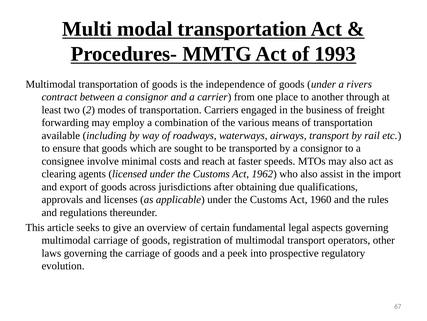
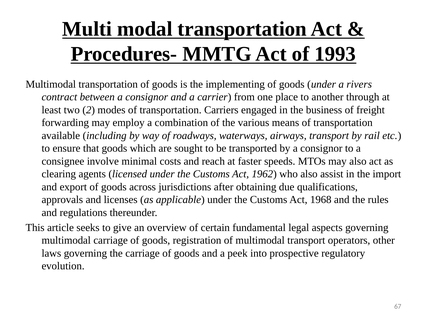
independence: independence -> implementing (235, 84)
1960: 1960 -> 1968 (321, 199)
